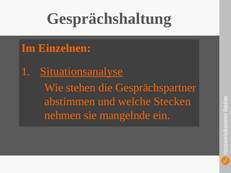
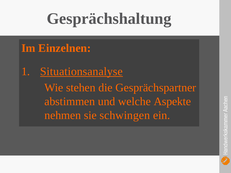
Stecken: Stecken -> Aspekte (172, 102)
mangelnde: mangelnde -> schwingen (125, 115)
